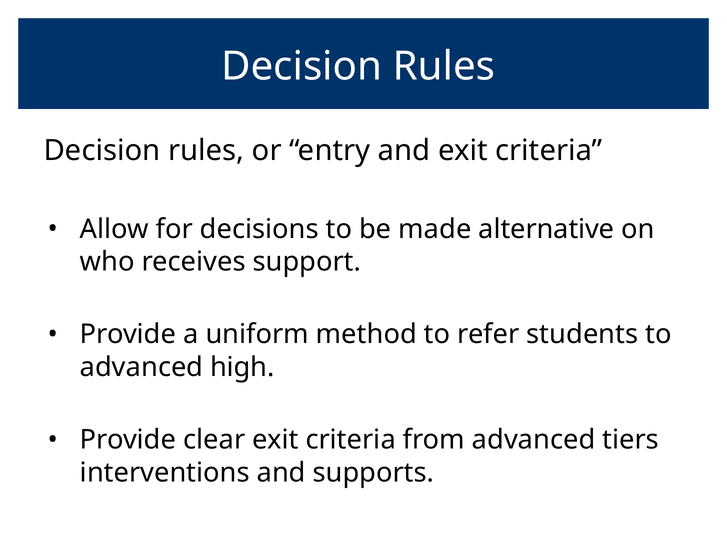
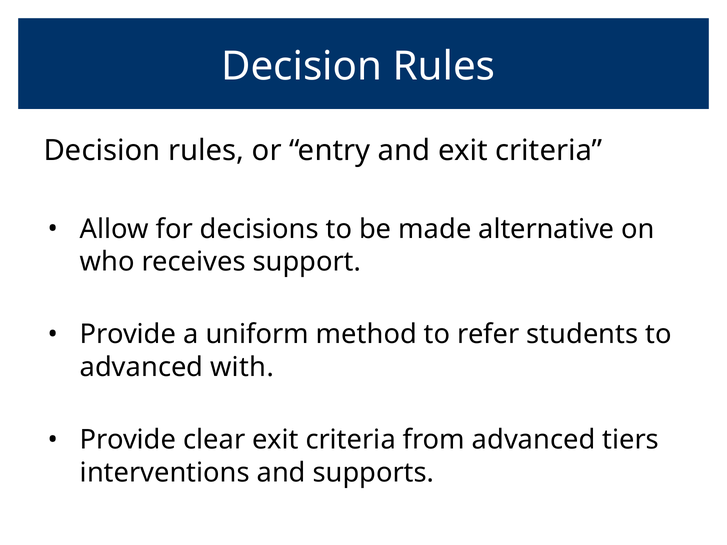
high: high -> with (242, 367)
